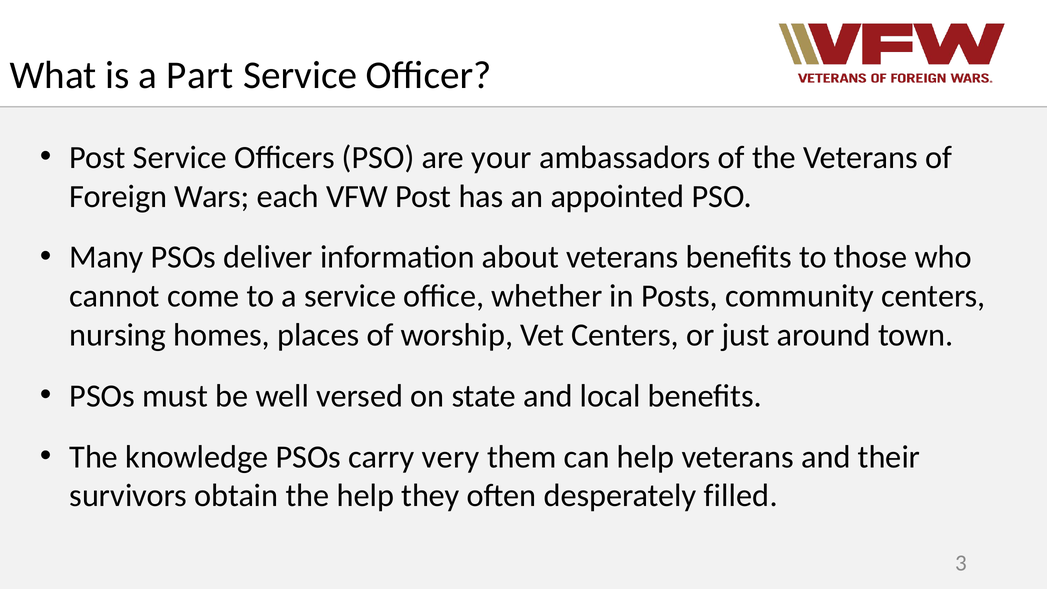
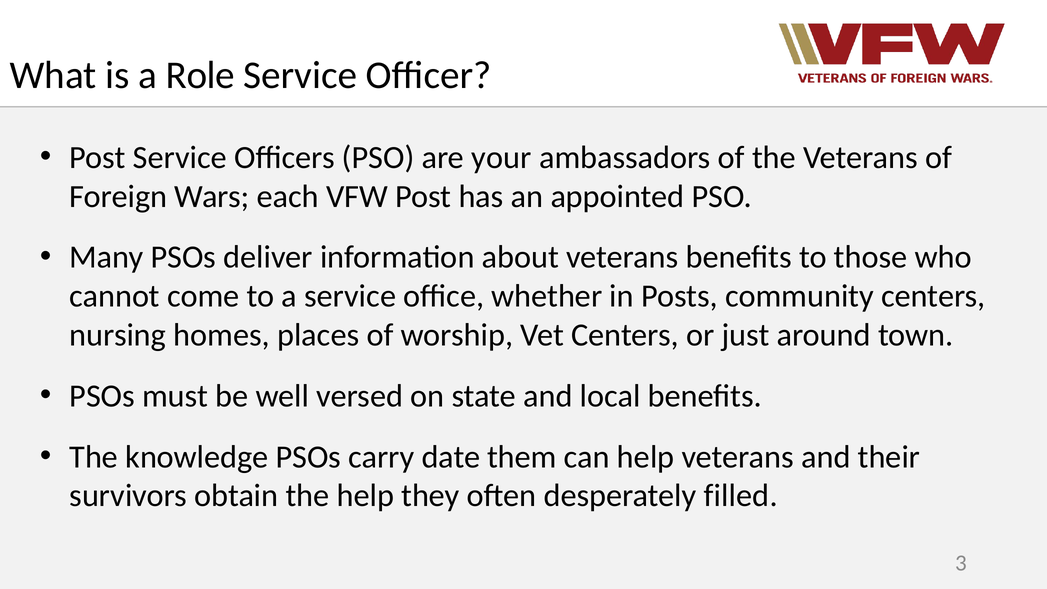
Part: Part -> Role (200, 76)
very: very -> date (451, 457)
